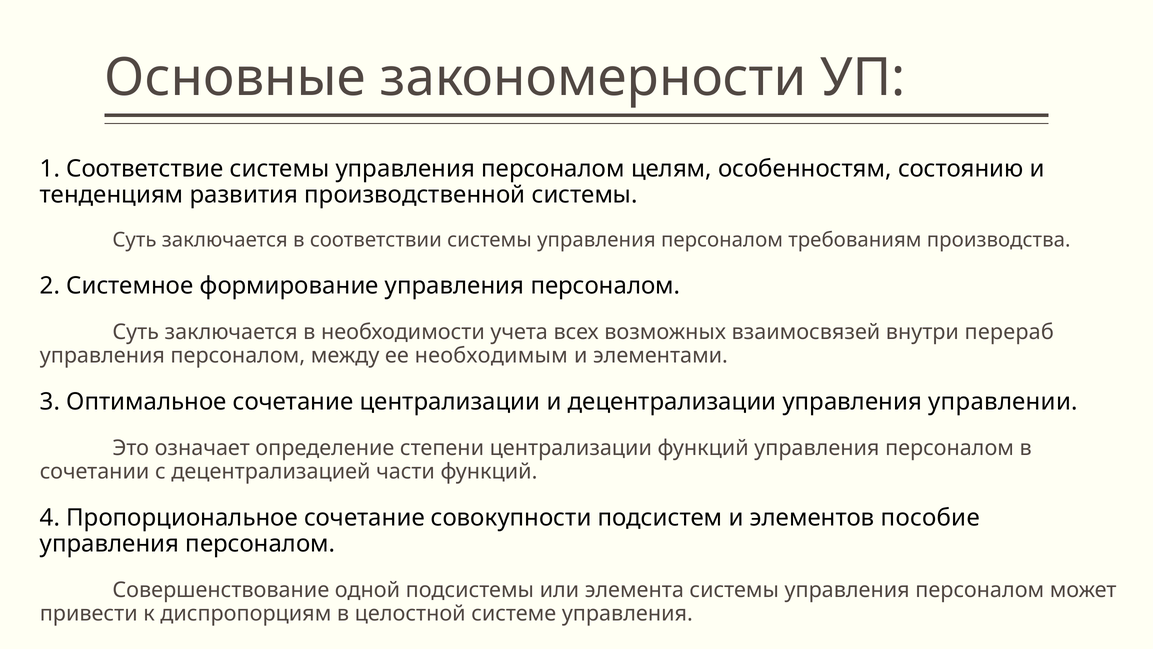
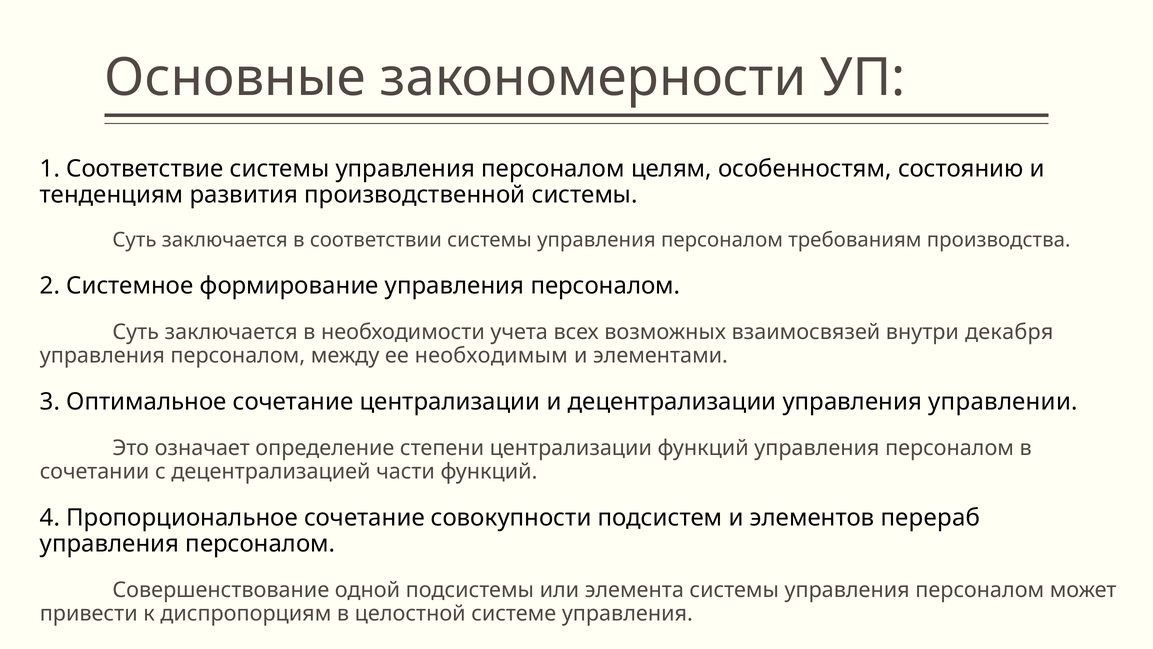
перераб: перераб -> декабря (1009, 332)
пособие: пособие -> перераб (930, 517)
